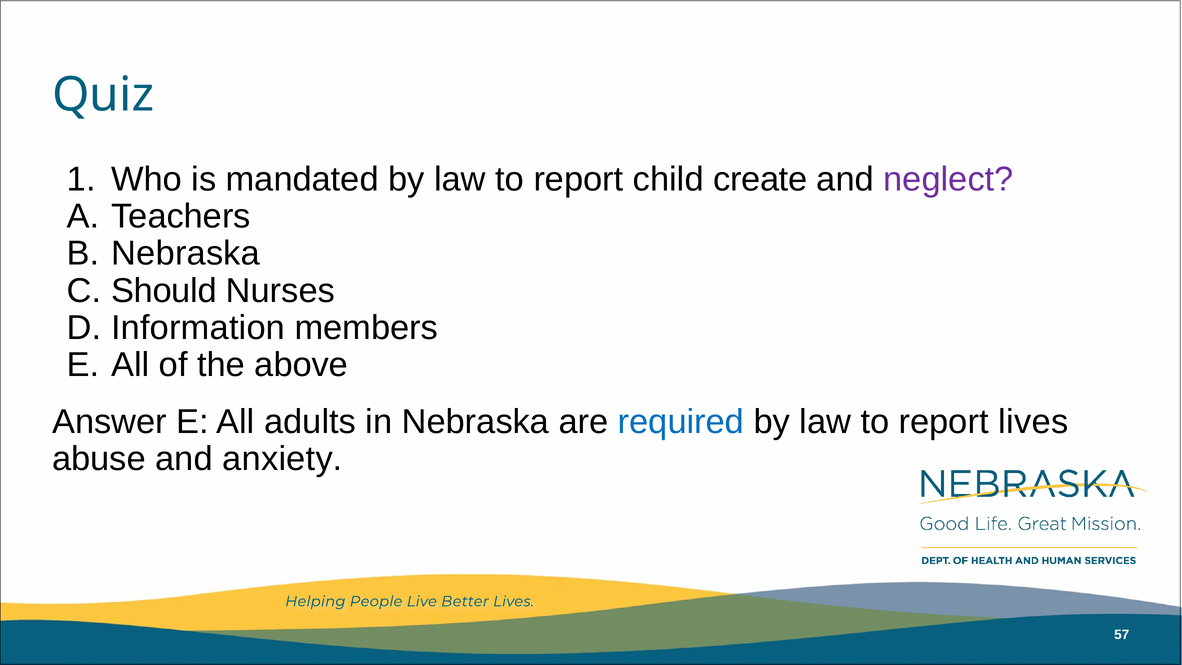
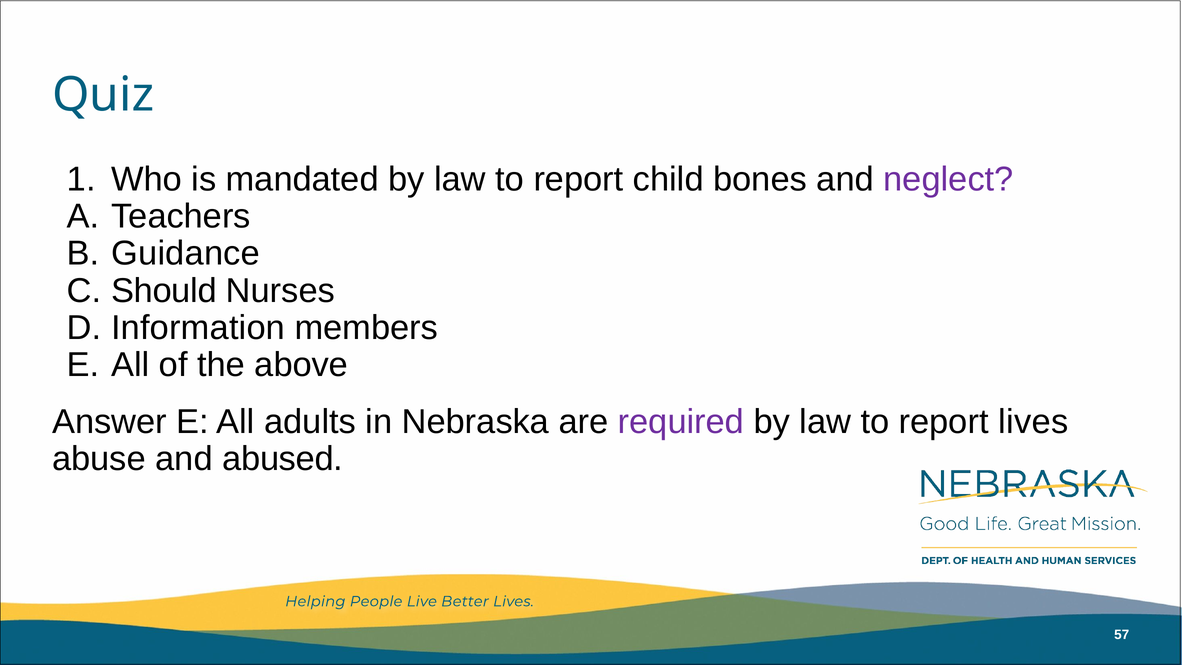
create: create -> bones (760, 179)
Nebraska: Nebraska -> Guidance (186, 253)
required colour: blue -> purple (681, 422)
anxiety: anxiety -> abused (283, 459)
